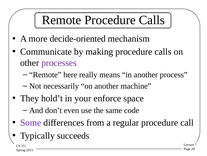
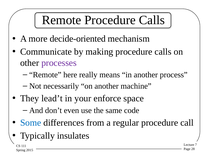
hold’t: hold’t -> lead’t (52, 98)
Some colour: purple -> blue (31, 122)
succeeds: succeeds -> insulates (73, 135)
